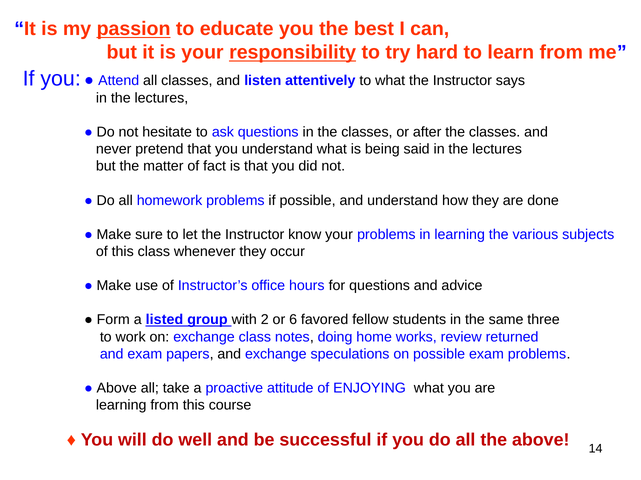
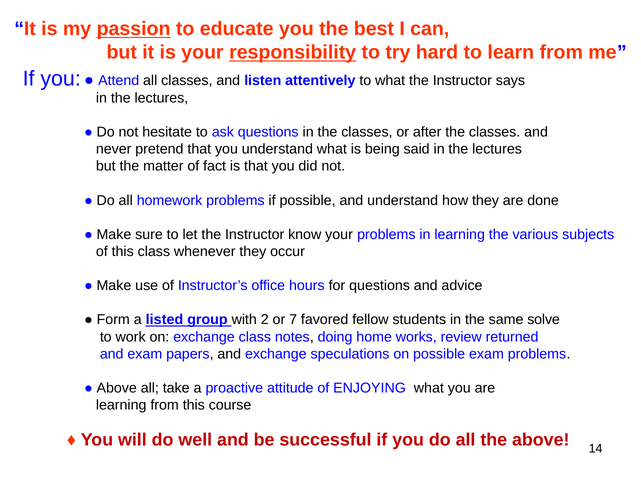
6: 6 -> 7 (293, 320)
three: three -> solve (544, 320)
